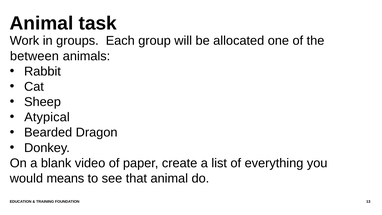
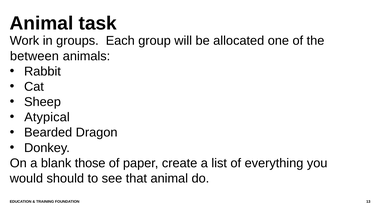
video: video -> those (90, 163)
means: means -> should (65, 178)
